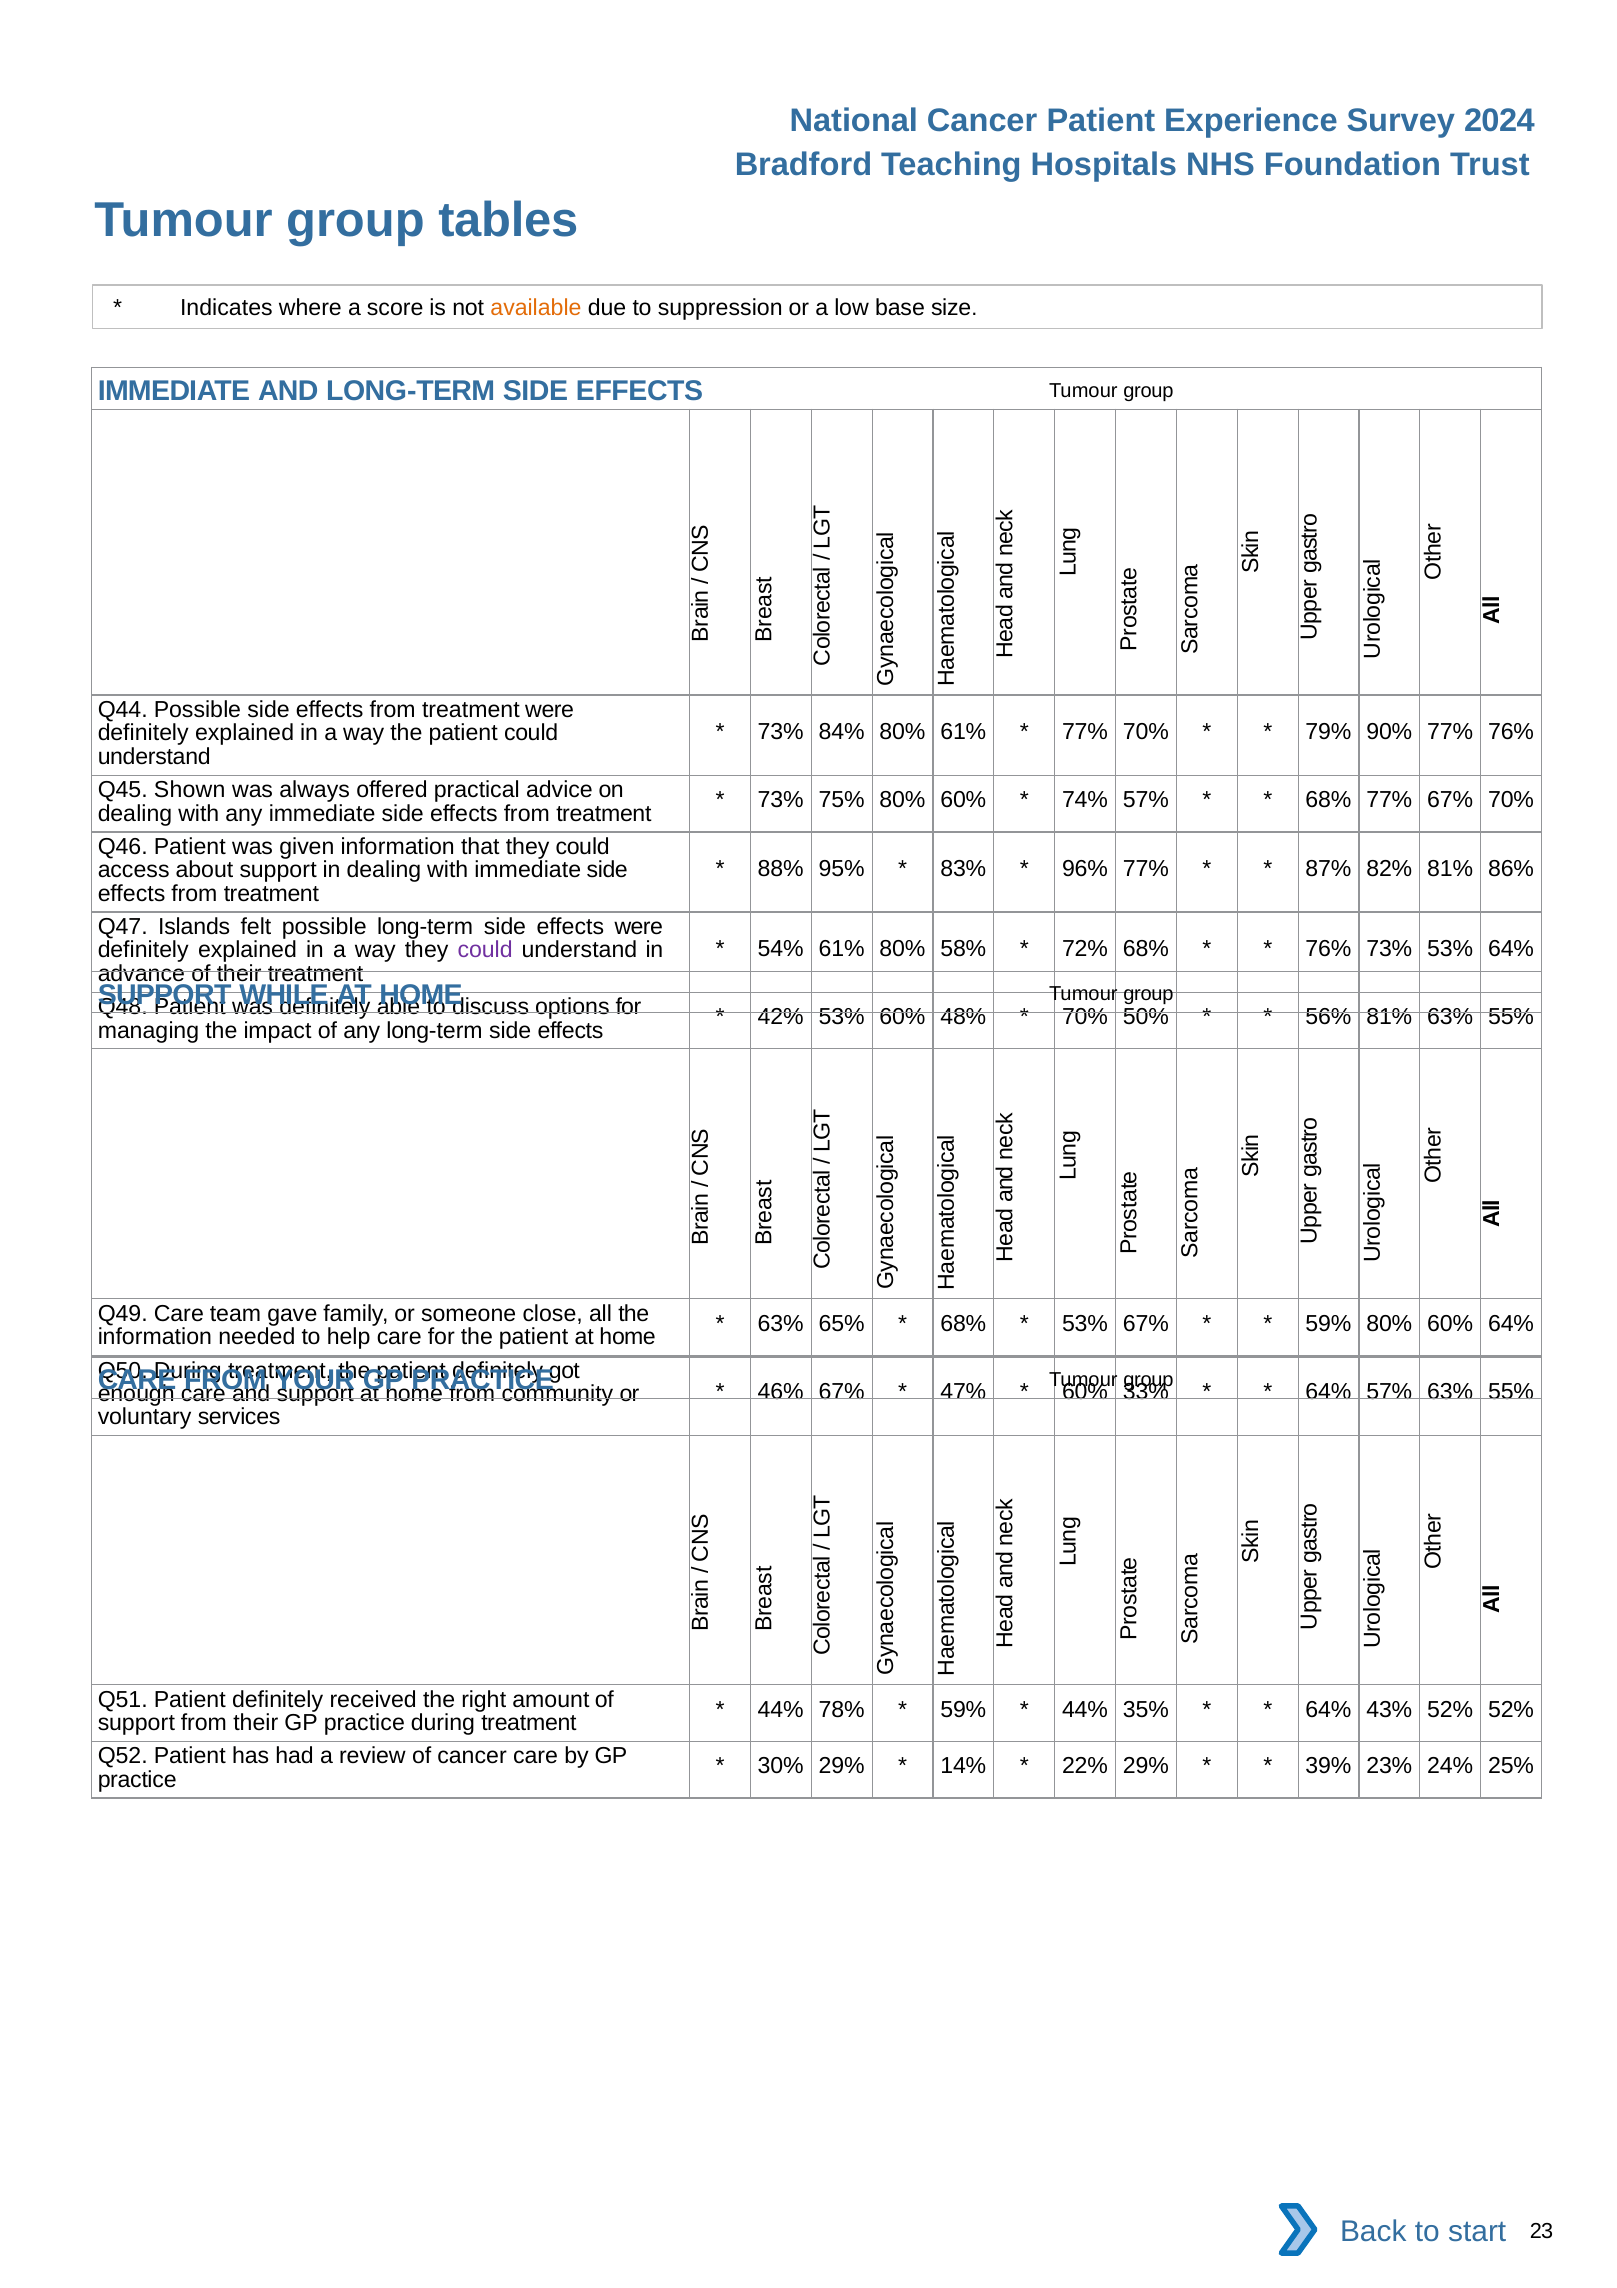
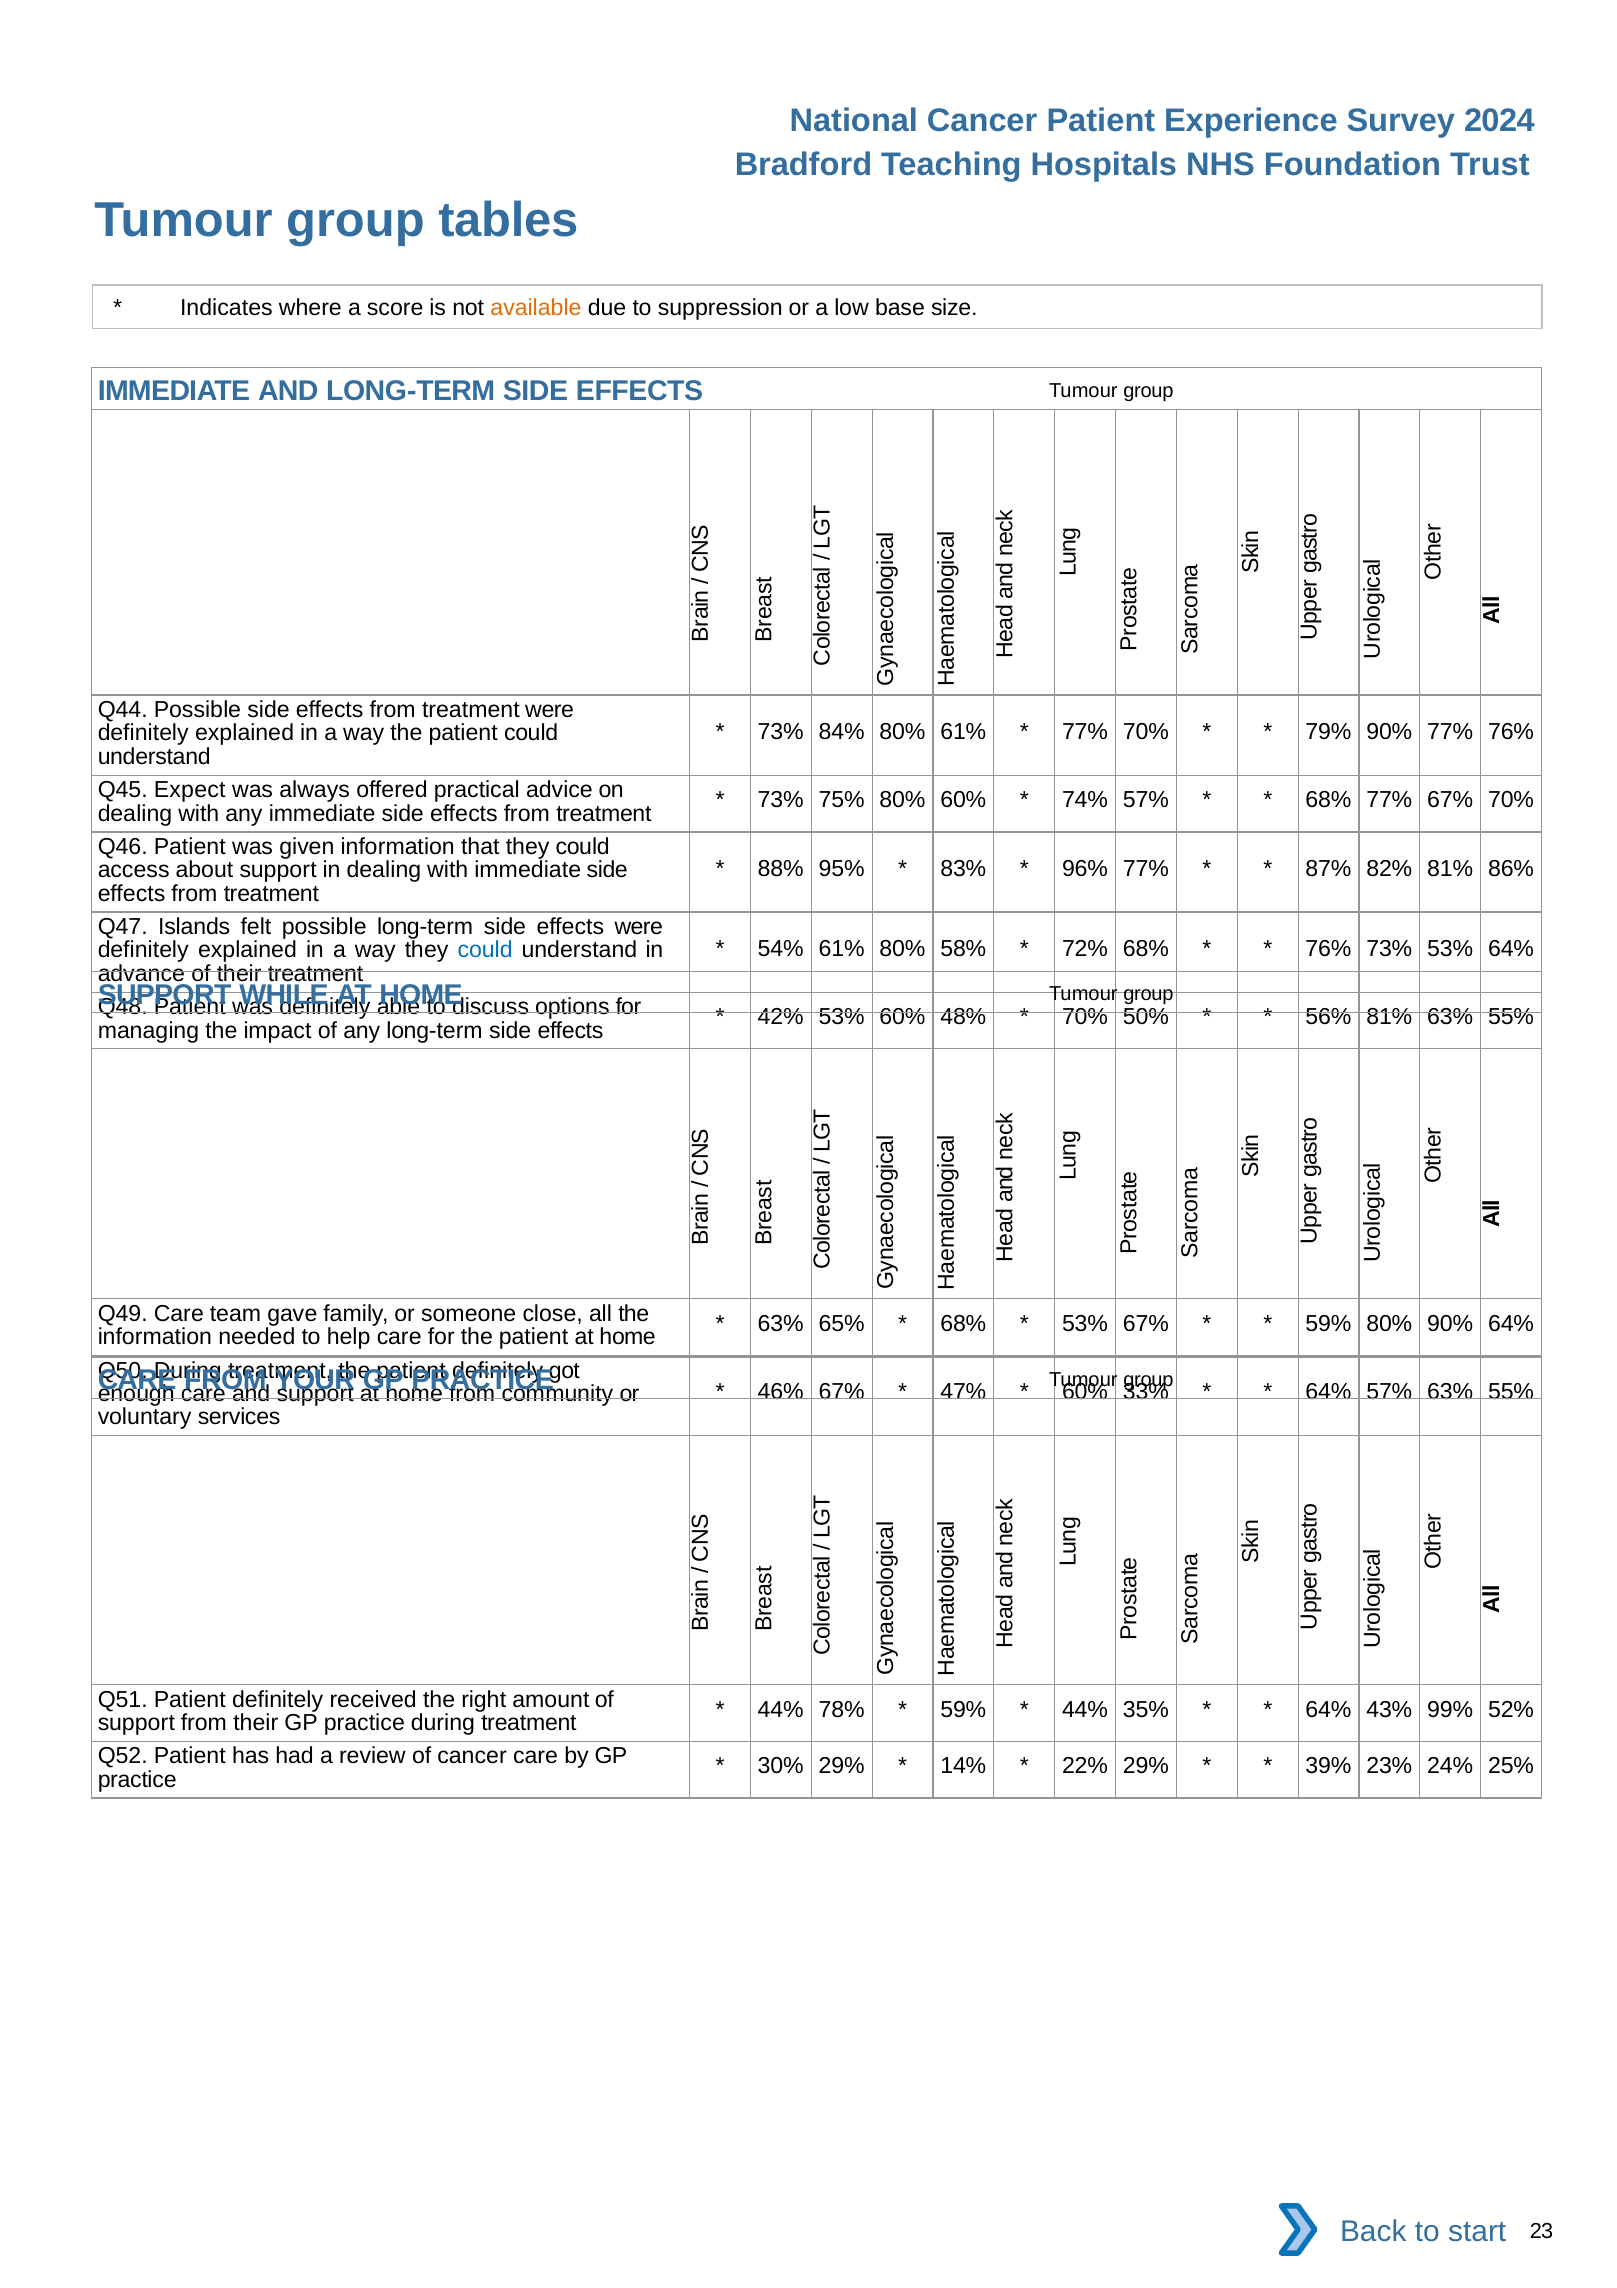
Shown: Shown -> Expect (190, 790)
could colour: purple -> blue (485, 950)
59% 80% 60%: 60% -> 90% (1450, 1324)
43% 52%: 52% -> 99% (1450, 1710)
